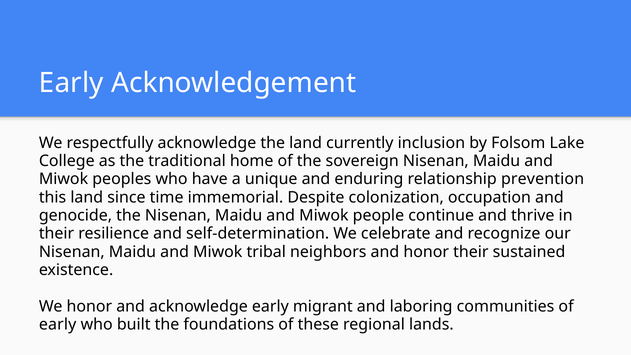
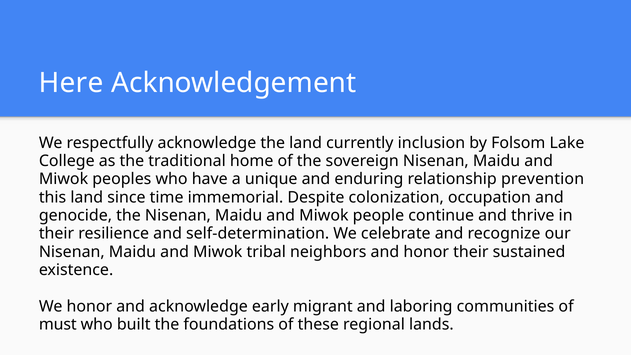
Early: Early -> Here (71, 83)
early: early -> must (58, 325)
